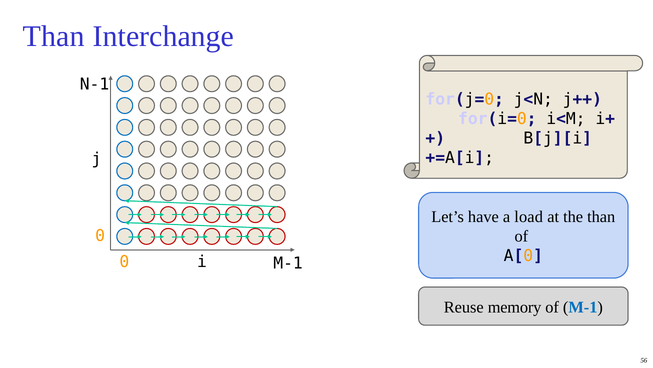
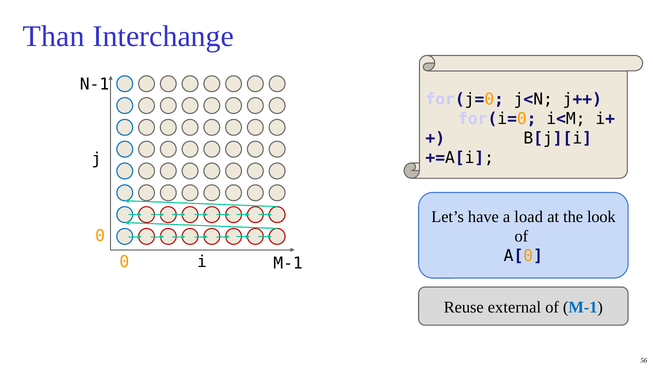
the than: than -> look (601, 216)
memory: memory -> external (514, 307)
